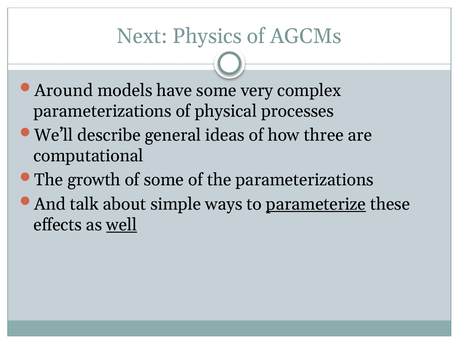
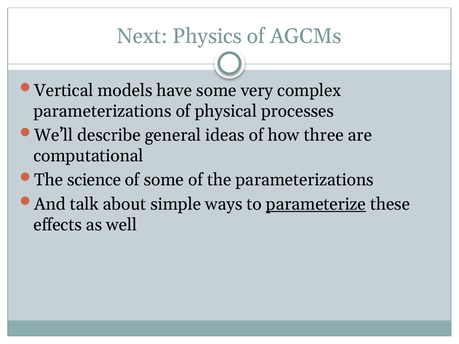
Around: Around -> Vertical (64, 90)
growth: growth -> science (94, 180)
well underline: present -> none (122, 225)
